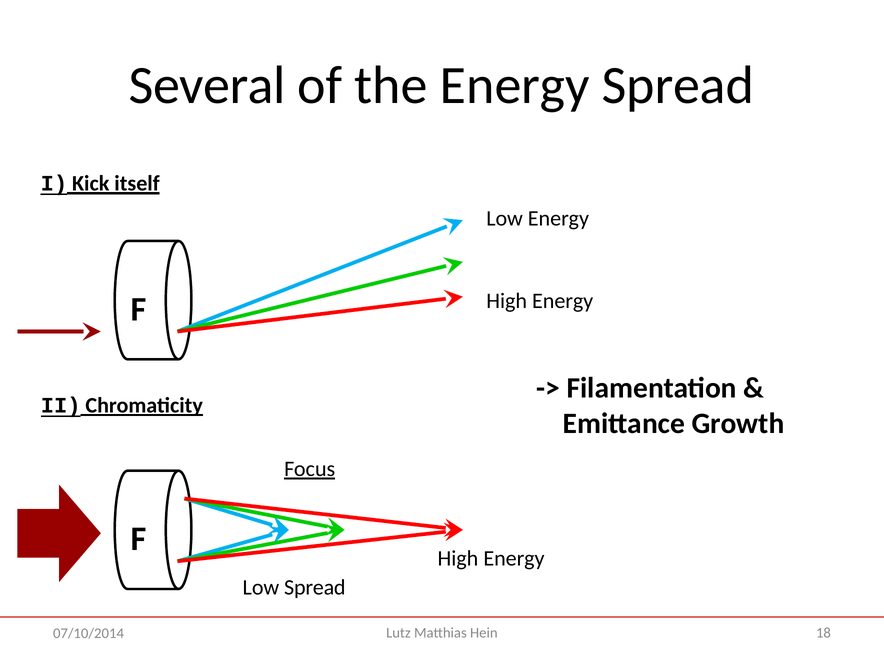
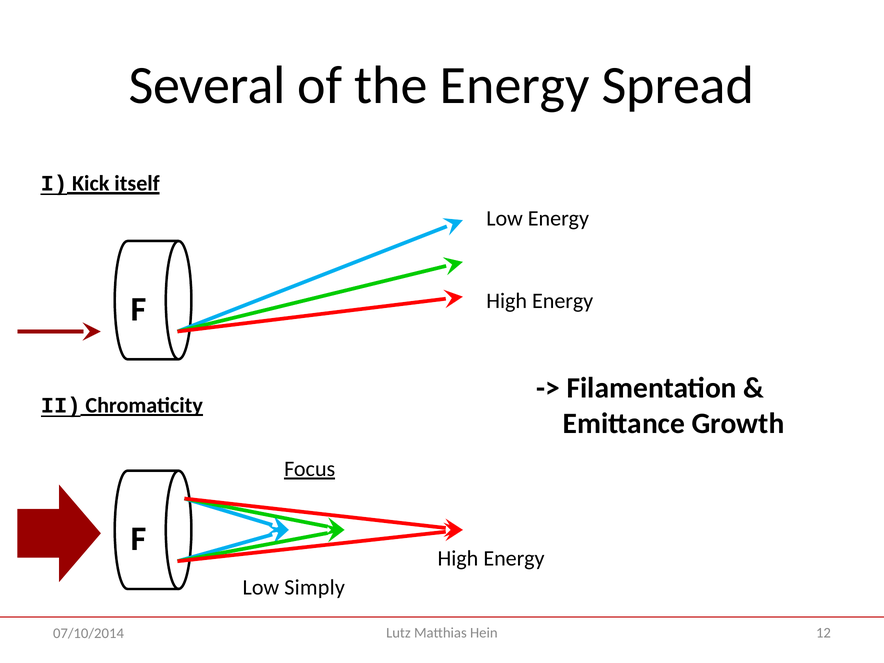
Low Spread: Spread -> Simply (315, 587)
18: 18 -> 12 (823, 633)
